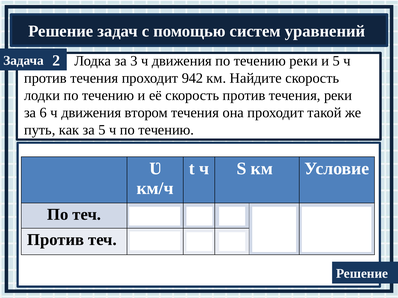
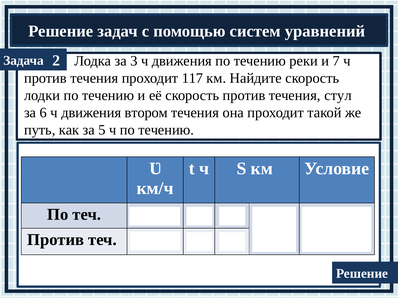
и 5: 5 -> 7 (336, 61)
942: 942 -> 117 (192, 78)
течения реки: реки -> стул (338, 96)
